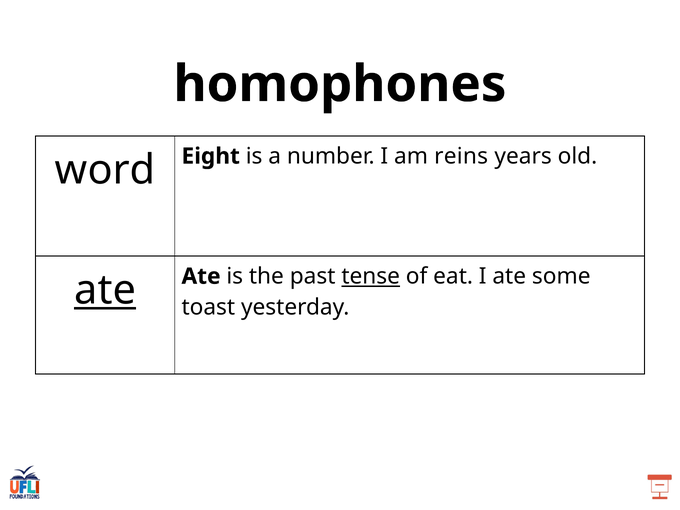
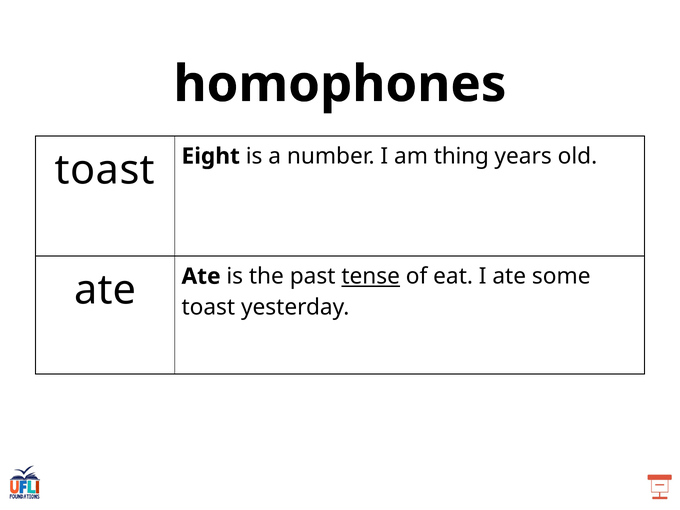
word: word -> toast (105, 170)
reins: reins -> thing (461, 156)
ate underline: present -> none (105, 290)
